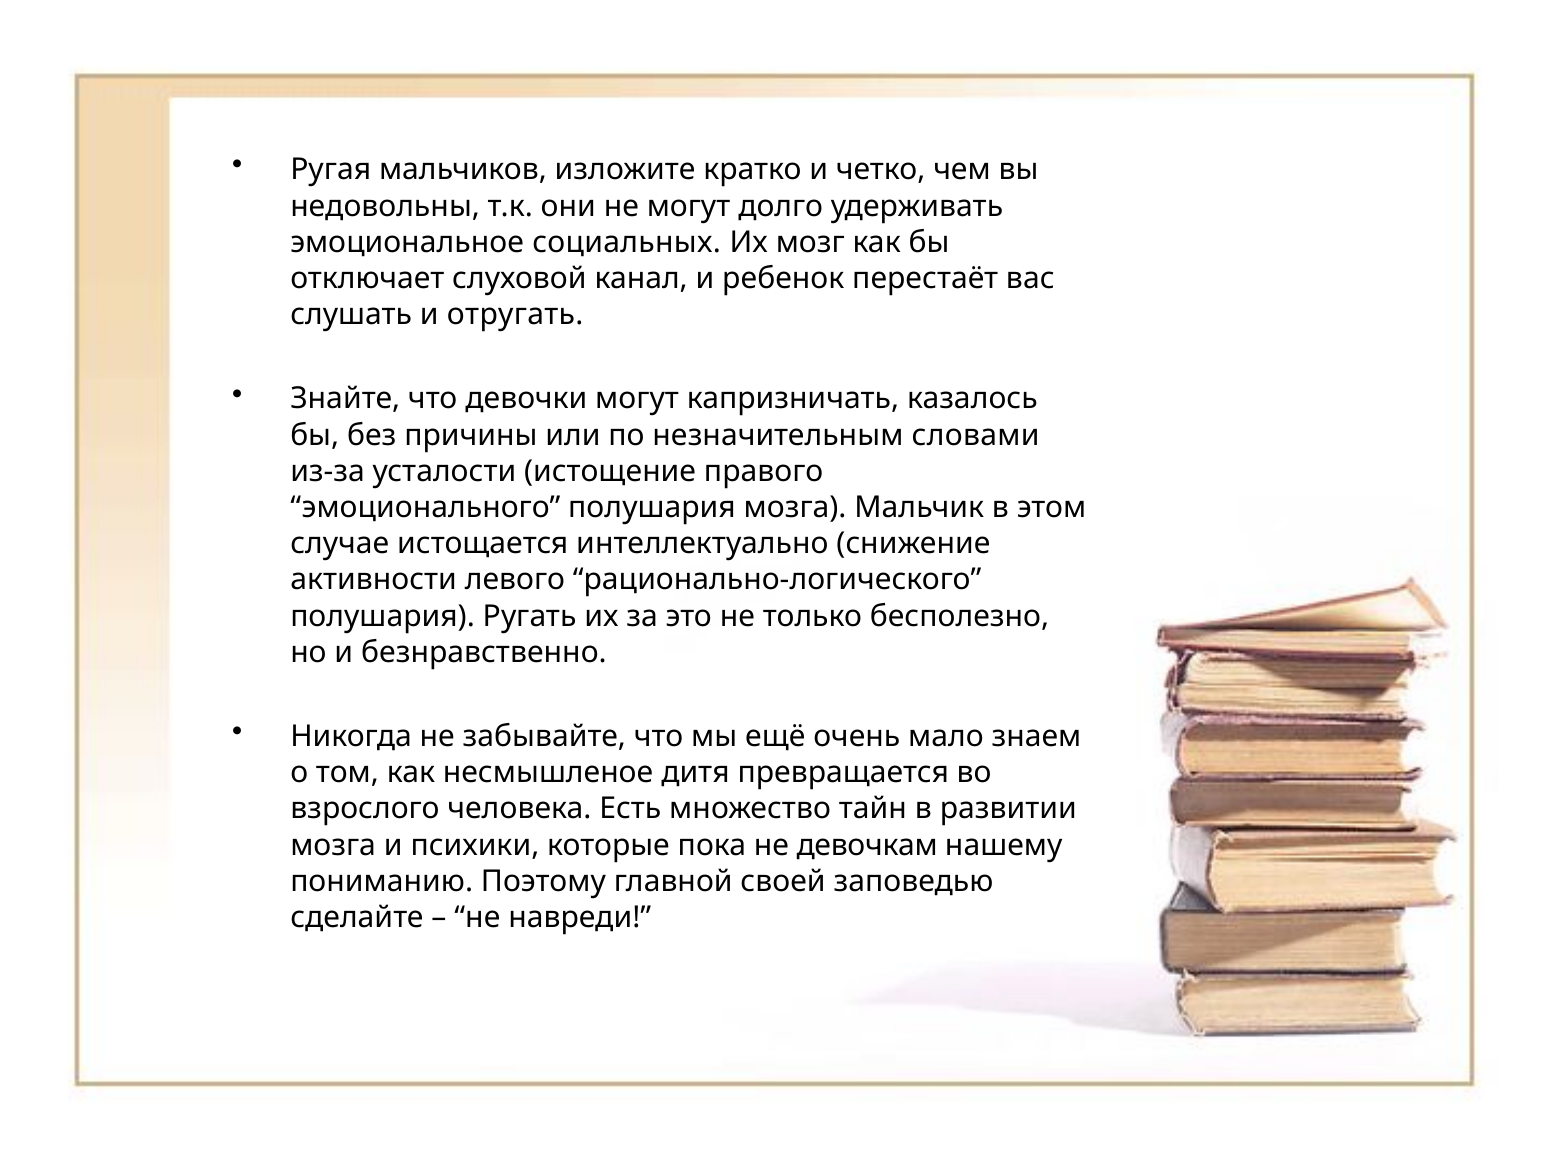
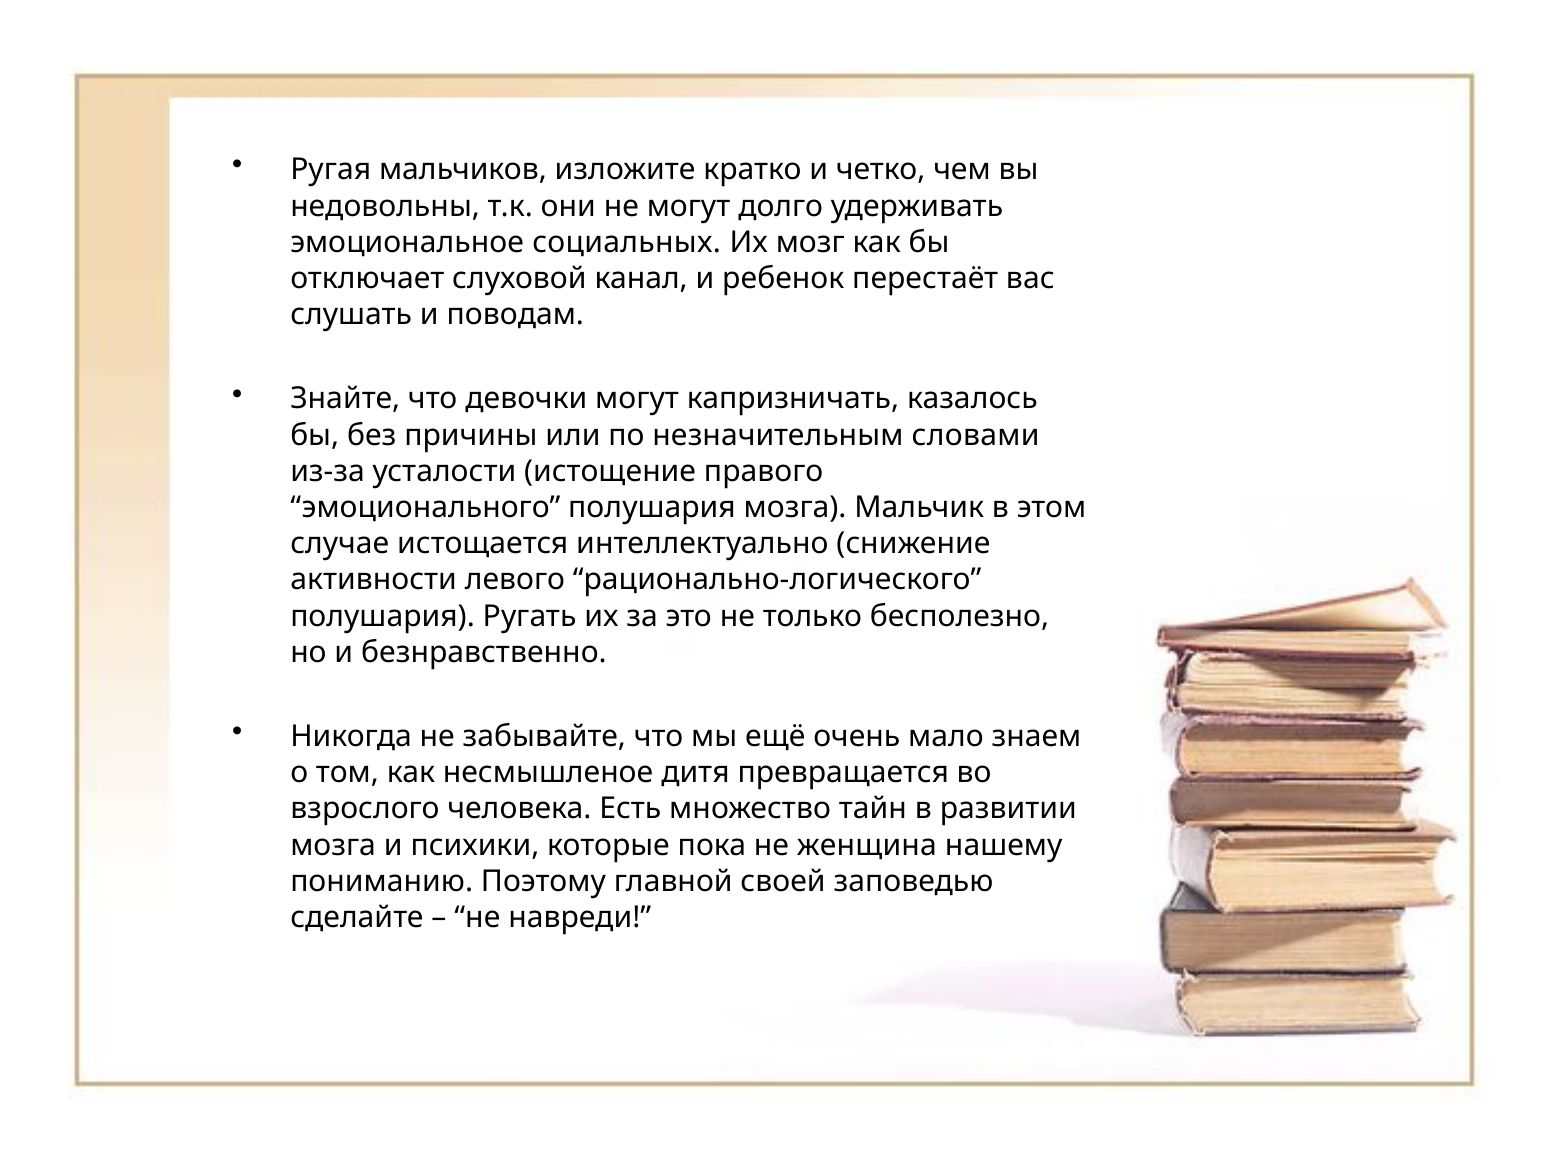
отругать: отругать -> поводам (515, 315)
девочкам: девочкам -> женщина (867, 845)
